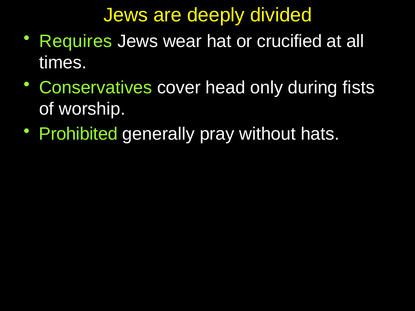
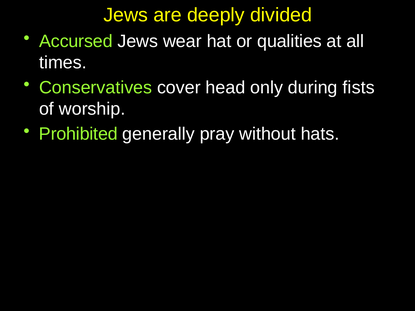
Requires: Requires -> Accursed (76, 41)
crucified: crucified -> qualities (289, 41)
